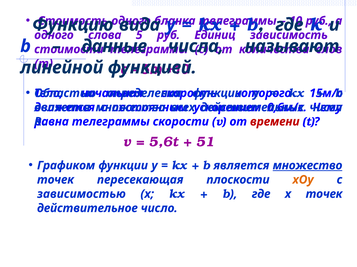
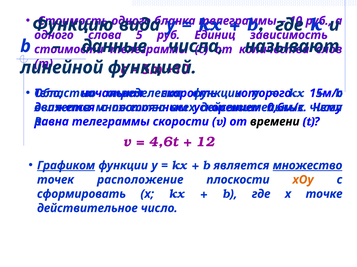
времени colour: red -> black (275, 122)
5,6t: 5,6t -> 4,6t (163, 142)
51: 51 -> 12 (205, 142)
Графиком underline: none -> present (66, 166)
пересекающая: пересекающая -> расположение (140, 180)
зависимостью: зависимостью -> сформировать (81, 194)
х точек: точек -> точке (324, 194)
